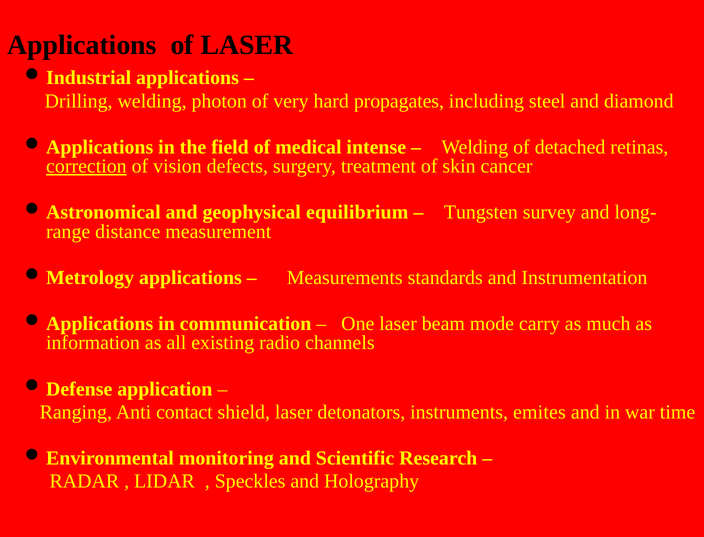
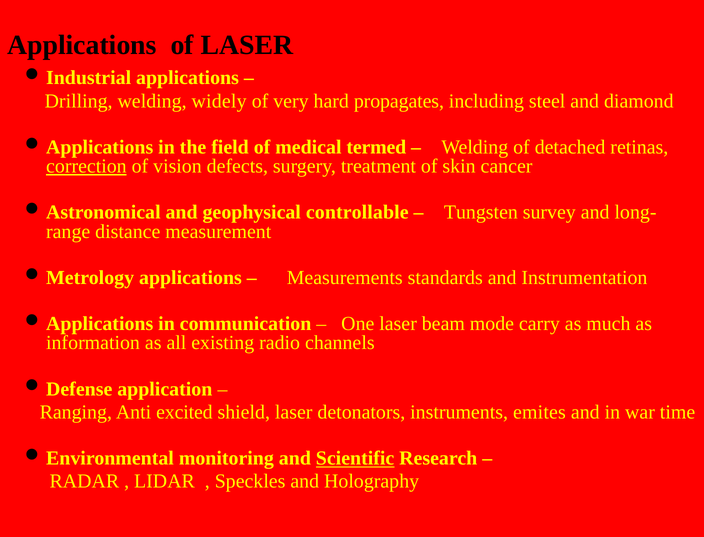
photon: photon -> widely (219, 101)
intense: intense -> termed (376, 147)
equilibrium: equilibrium -> controllable (357, 212)
contact: contact -> excited (184, 412)
Scientific underline: none -> present (355, 458)
